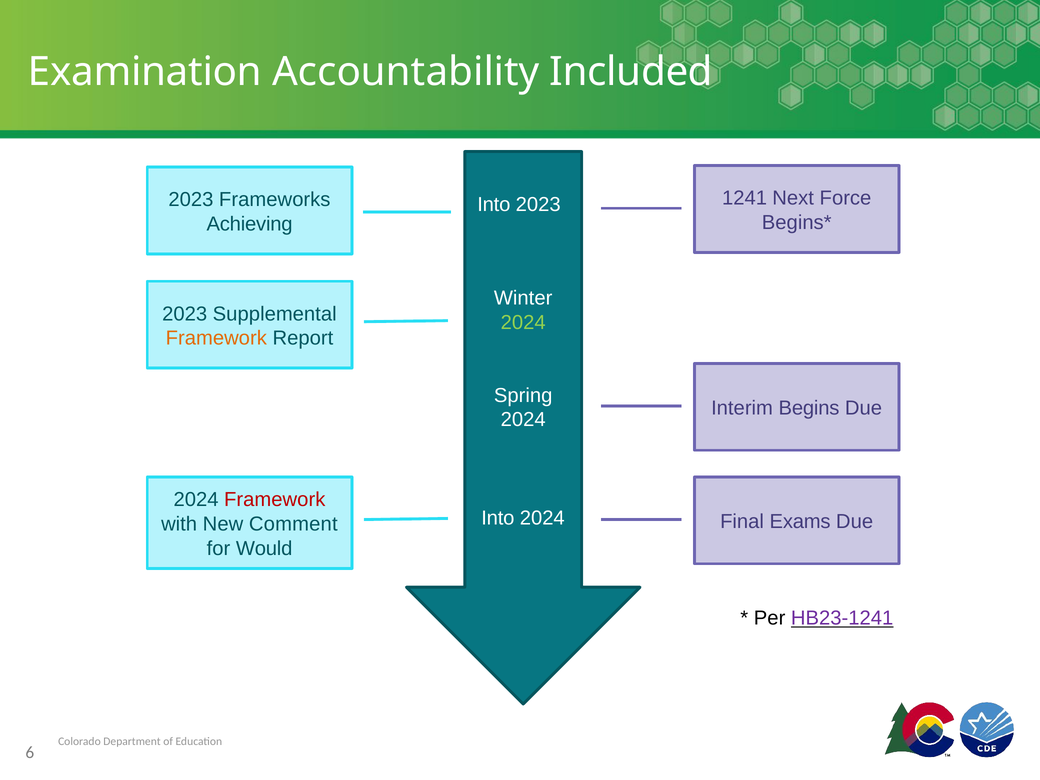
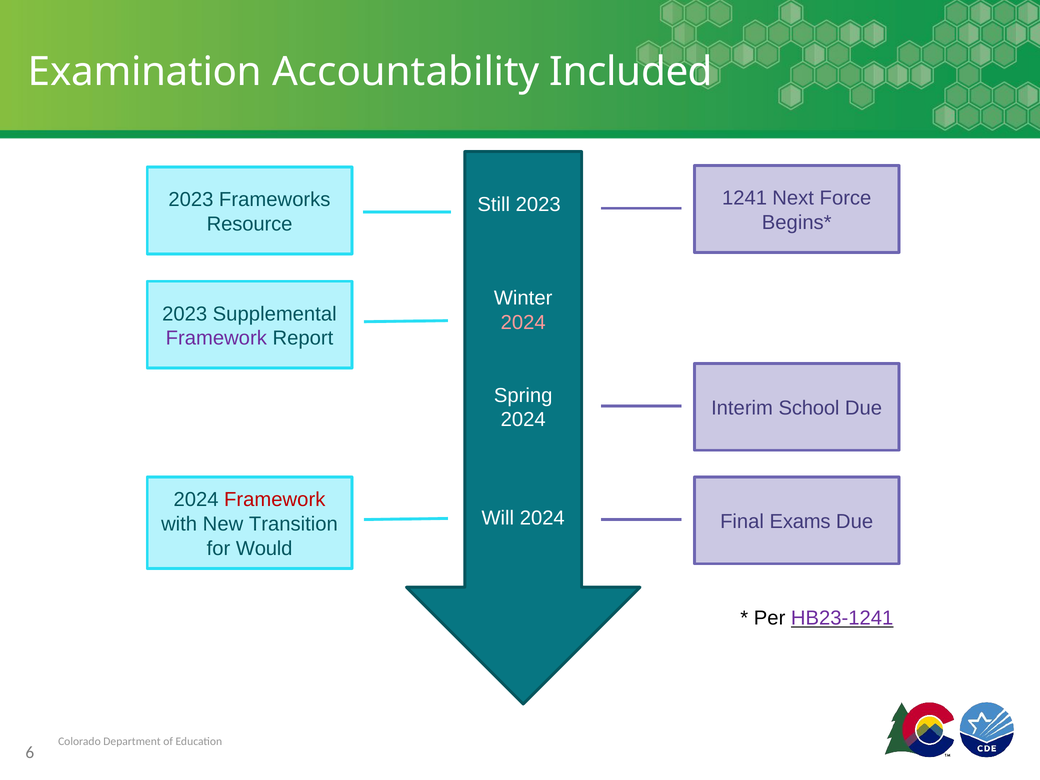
Into: Into -> Still (494, 204)
Achieving: Achieving -> Resource (250, 224)
2024 colour: light green -> pink (523, 323)
Framework colour: orange -> purple (216, 338)
Begins: Begins -> School (809, 408)
Into: Into -> Will (498, 518)
Comment: Comment -> Transition (293, 524)
